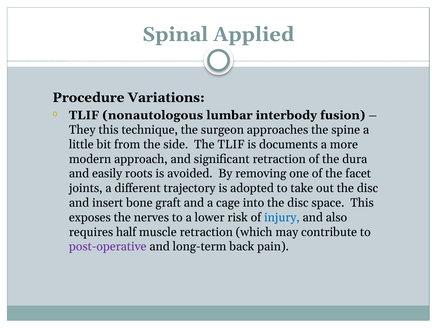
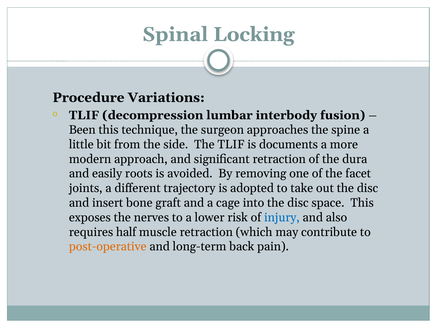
Applied: Applied -> Locking (254, 34)
nonautologous: nonautologous -> decompression (153, 115)
They: They -> Been (82, 130)
post-operative colour: purple -> orange (108, 246)
